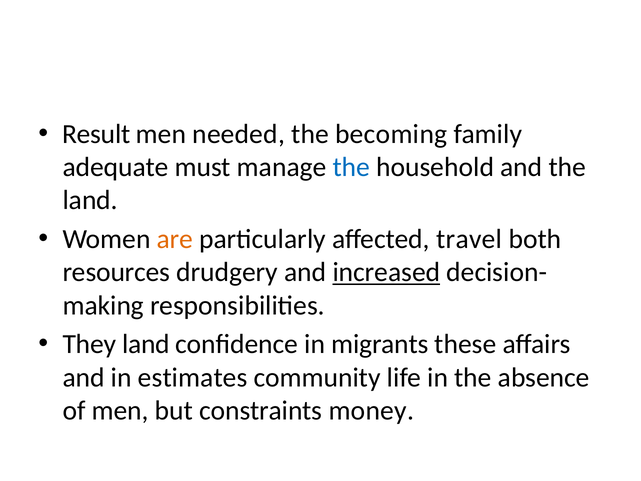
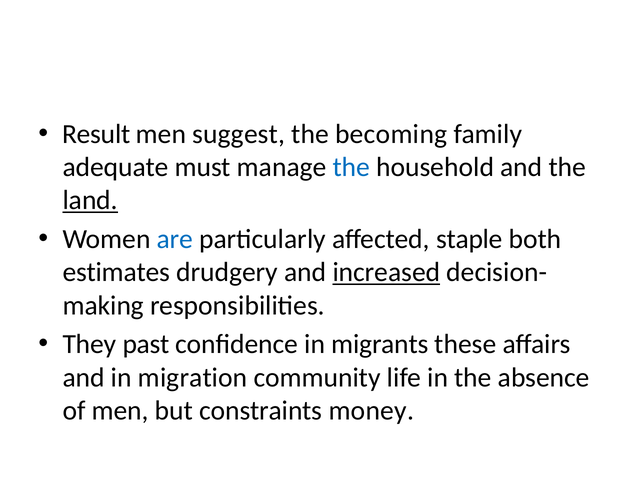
needed: needed -> suggest (239, 134)
land underline: none -> present (90, 200)
are colour: orange -> blue (175, 239)
travel: travel -> staple (469, 239)
resources: resources -> estimates (116, 272)
They land: land -> past (146, 344)
estimates: estimates -> migration (193, 377)
